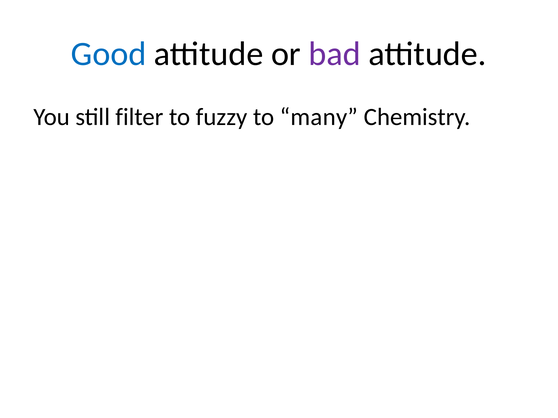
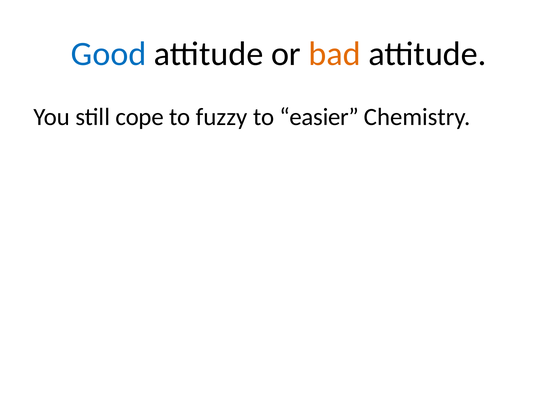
bad colour: purple -> orange (335, 54)
filter: filter -> cope (140, 117)
many: many -> easier (319, 117)
